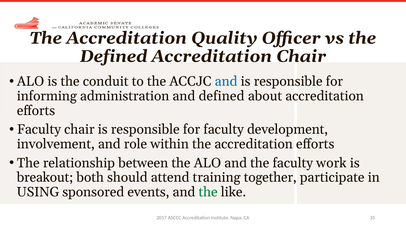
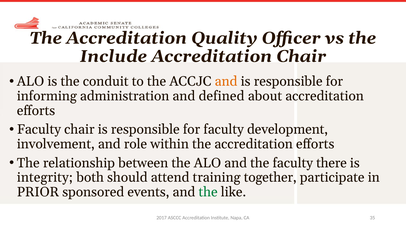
Defined: Defined -> Include (113, 56)
and colour: blue -> orange (226, 82)
work: work -> there (331, 163)
breakout: breakout -> integrity (45, 178)
USING: USING -> PRIOR (38, 192)
